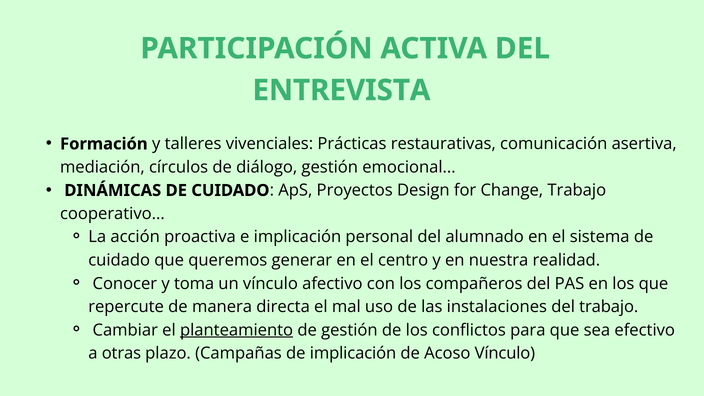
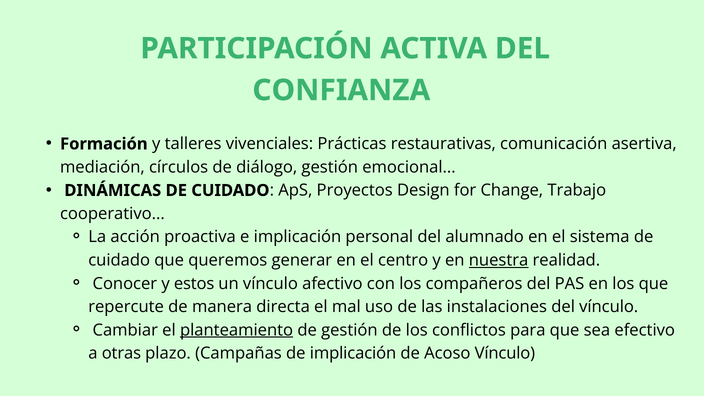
ENTREVISTA: ENTREVISTA -> CONFIANZA (341, 90)
nuestra underline: none -> present (499, 260)
toma: toma -> estos (194, 284)
del trabajo: trabajo -> vínculo (609, 307)
